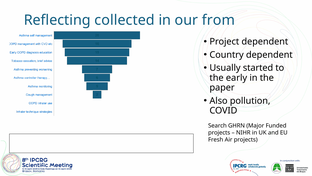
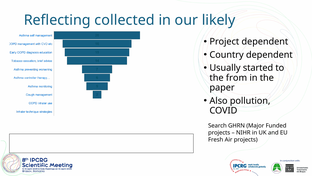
from: from -> likely (219, 20)
early: early -> from (237, 78)
